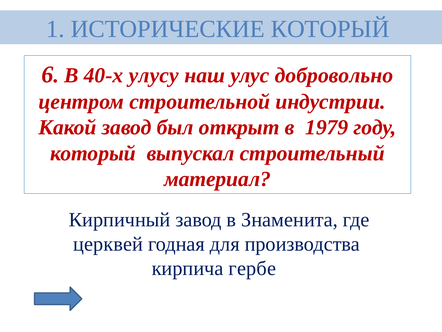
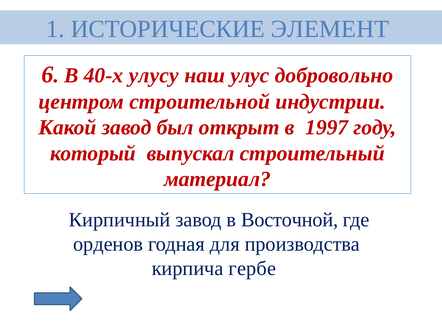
ИСТОРИЧЕСКИЕ КОТОРЫЙ: КОТОРЫЙ -> ЭЛЕМЕНТ (330, 29)
1979: 1979 -> 1997 (327, 127)
Знаменита: Знаменита -> Восточной (290, 220)
церквей: церквей -> орденов (108, 244)
